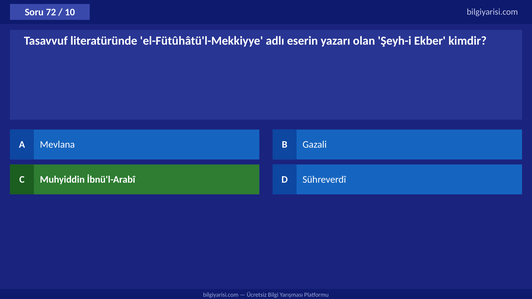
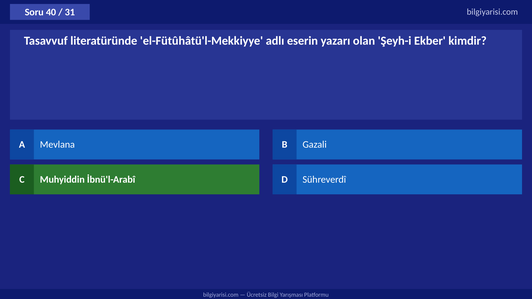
72: 72 -> 40 (51, 12)
10: 10 -> 31 (70, 12)
